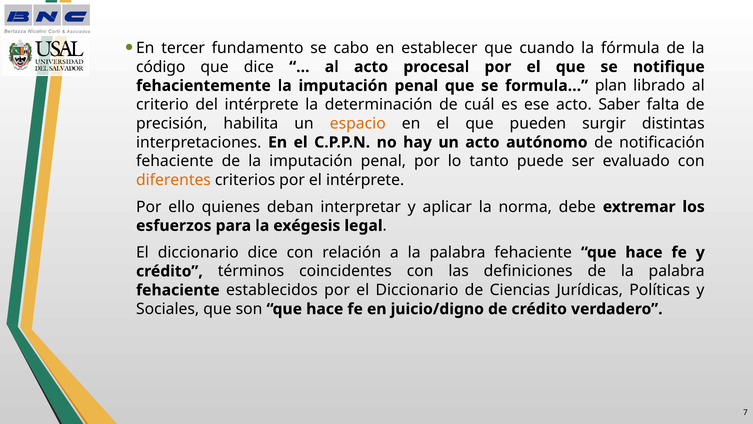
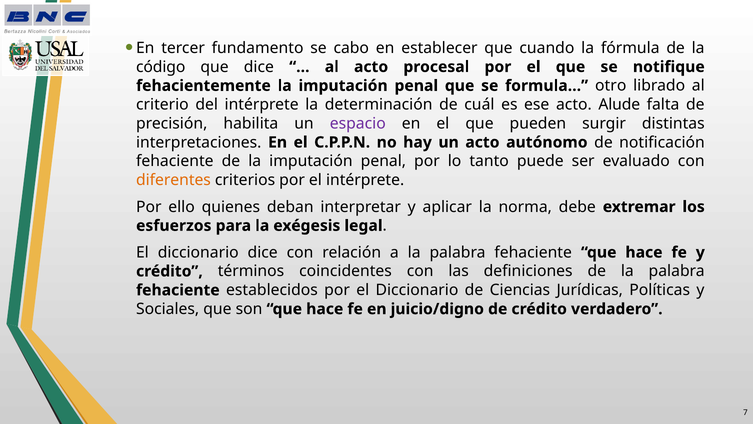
plan: plan -> otro (611, 86)
Saber: Saber -> Alude (619, 104)
espacio colour: orange -> purple (358, 123)
